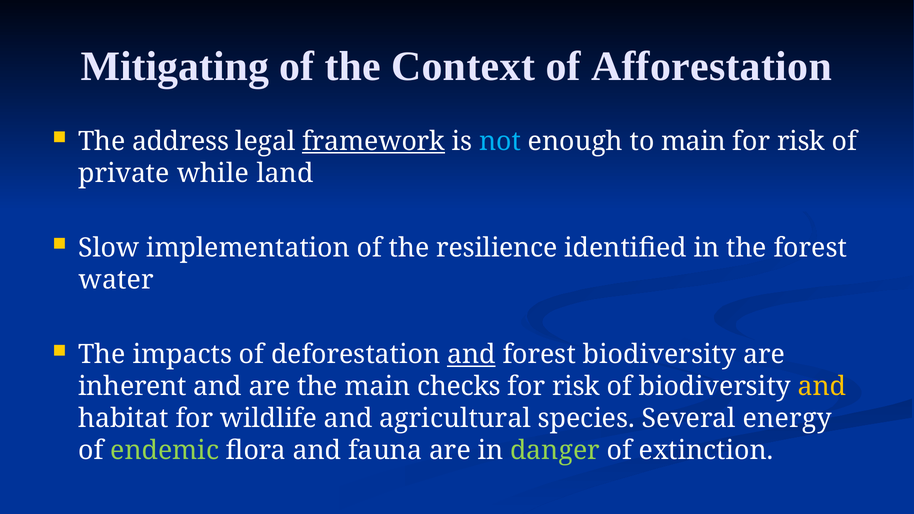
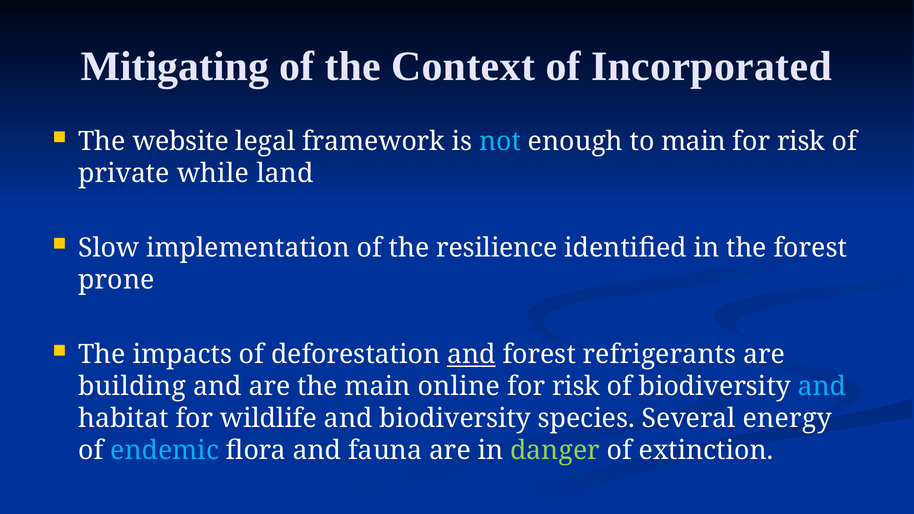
Afforestation: Afforestation -> Incorporated (711, 66)
address: address -> website (181, 141)
framework underline: present -> none (374, 141)
water: water -> prone (116, 280)
forest biodiversity: biodiversity -> refrigerants (660, 355)
inherent: inherent -> building (132, 387)
checks: checks -> online (459, 387)
and colour: yellow -> light blue (822, 387)
and agricultural: agricultural -> biodiversity (455, 419)
endemic colour: light green -> light blue (165, 451)
